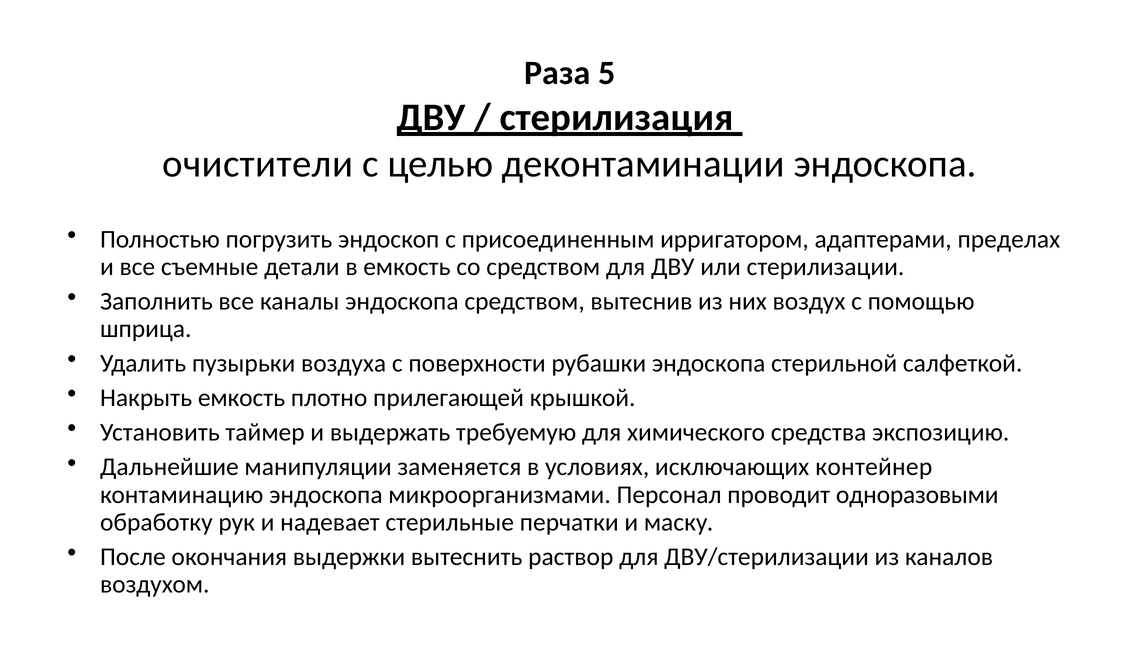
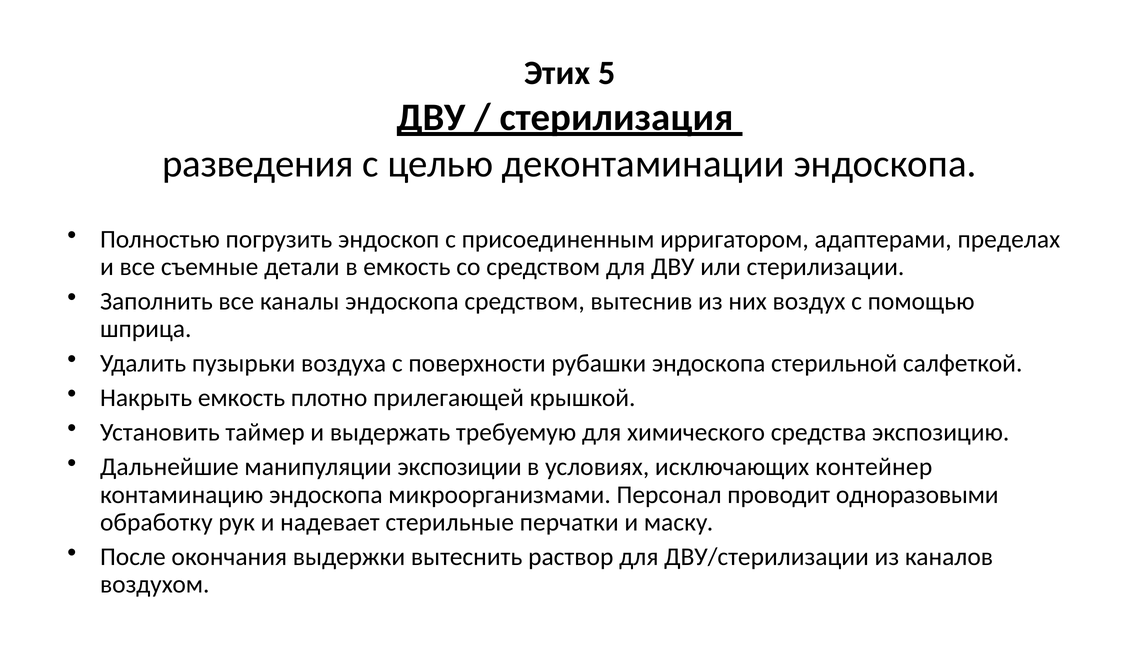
Раза: Раза -> Этих (557, 73)
очистители: очистители -> разведения (258, 164)
заменяется: заменяется -> экспозиции (460, 467)
